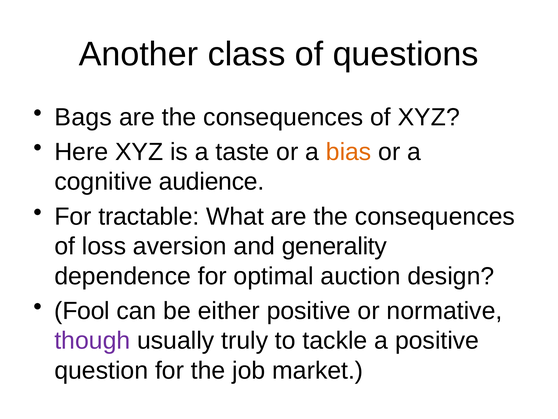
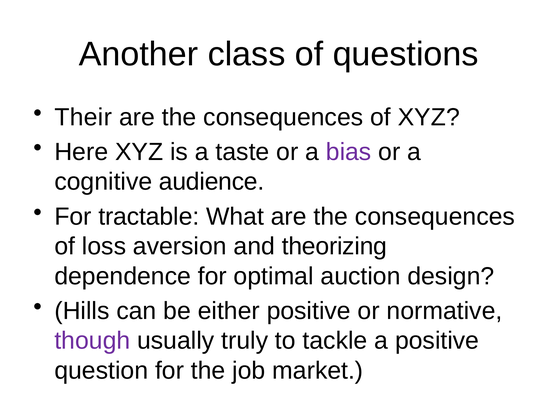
Bags: Bags -> Their (83, 117)
bias colour: orange -> purple (349, 152)
generality: generality -> theorizing (334, 246)
Fool: Fool -> Hills (82, 311)
